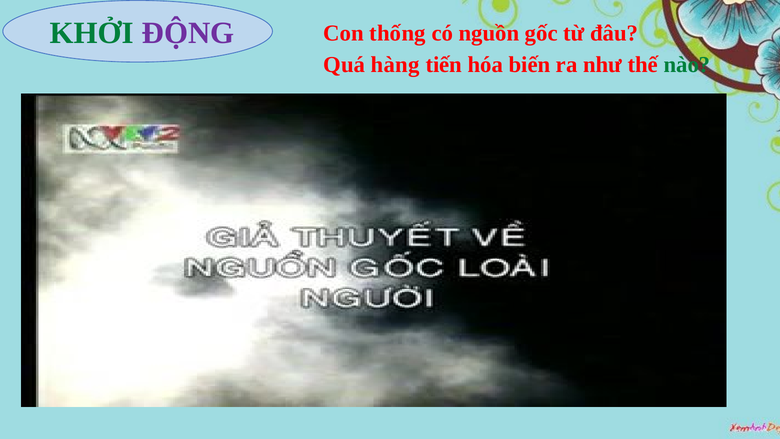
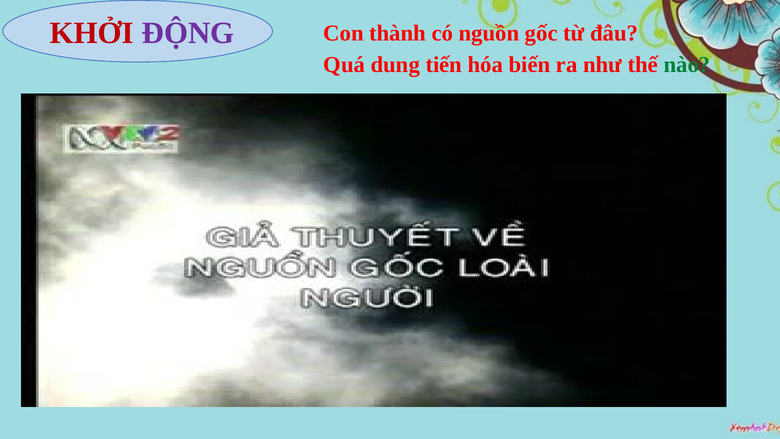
KHỞI colour: green -> red (92, 33)
thống: thống -> thành (398, 33)
hàng: hàng -> dung (395, 65)
